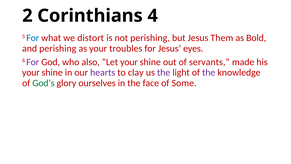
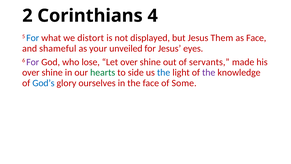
not perishing: perishing -> displayed (150, 38)
as Bold: Bold -> Face (256, 38)
and perishing: perishing -> shameful (58, 48)
troubles: troubles -> unveiled (126, 48)
also: also -> lose (91, 62)
Let your: your -> over (129, 62)
your: your -> over (31, 72)
hearts colour: purple -> green (103, 72)
clay: clay -> side (136, 72)
the colour: purple -> blue (164, 72)
God’s colour: green -> blue (43, 83)
